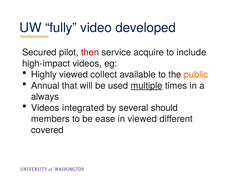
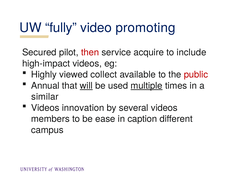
developed: developed -> promoting (145, 28)
public colour: orange -> red (196, 75)
will underline: none -> present (86, 86)
always: always -> similar (45, 97)
integrated: integrated -> innovation (83, 108)
several should: should -> videos (164, 108)
in viewed: viewed -> caption (142, 119)
covered: covered -> campus (47, 130)
